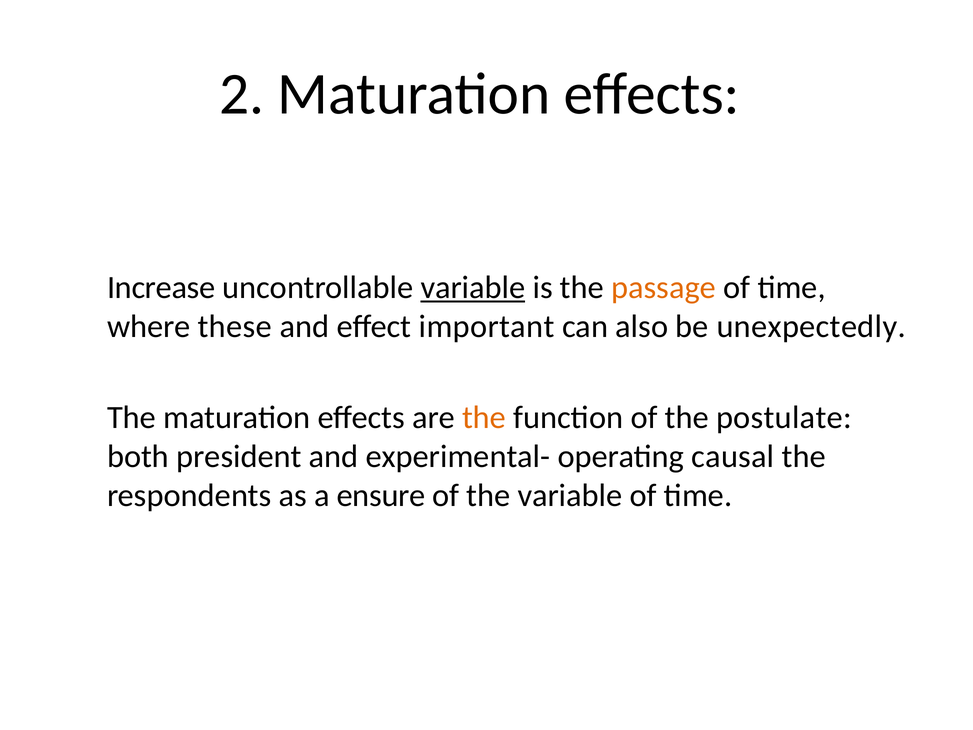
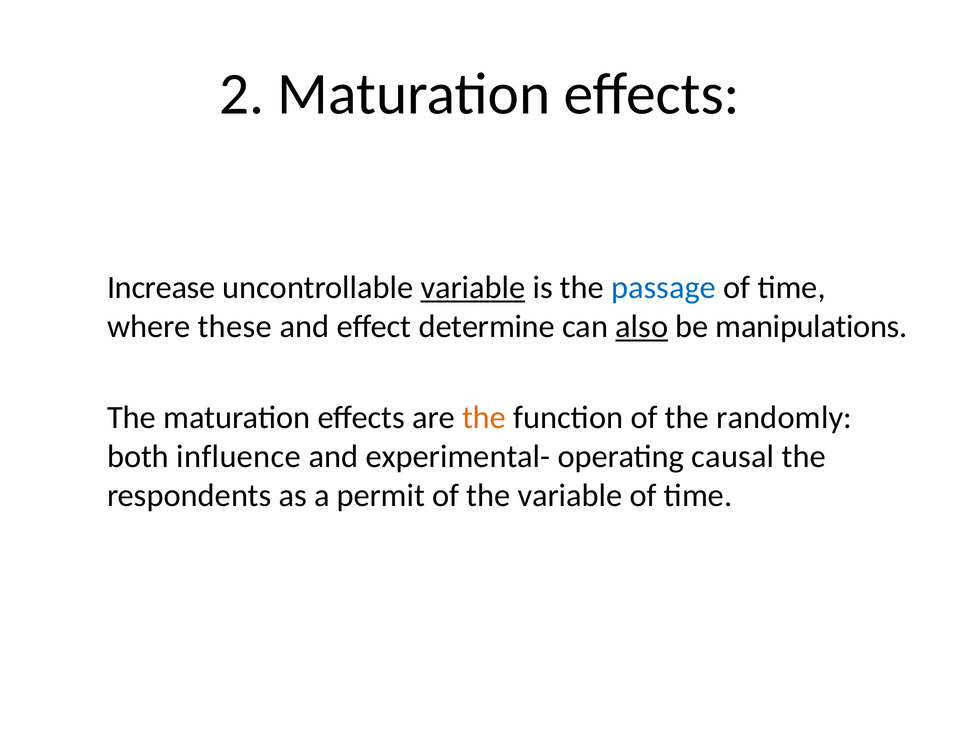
passage colour: orange -> blue (664, 288)
important: important -> determine (487, 327)
also underline: none -> present (642, 327)
unexpectedly: unexpectedly -> manipulations (811, 327)
postulate: postulate -> randomly (784, 417)
president: president -> influence (239, 456)
ensure: ensure -> permit (381, 495)
